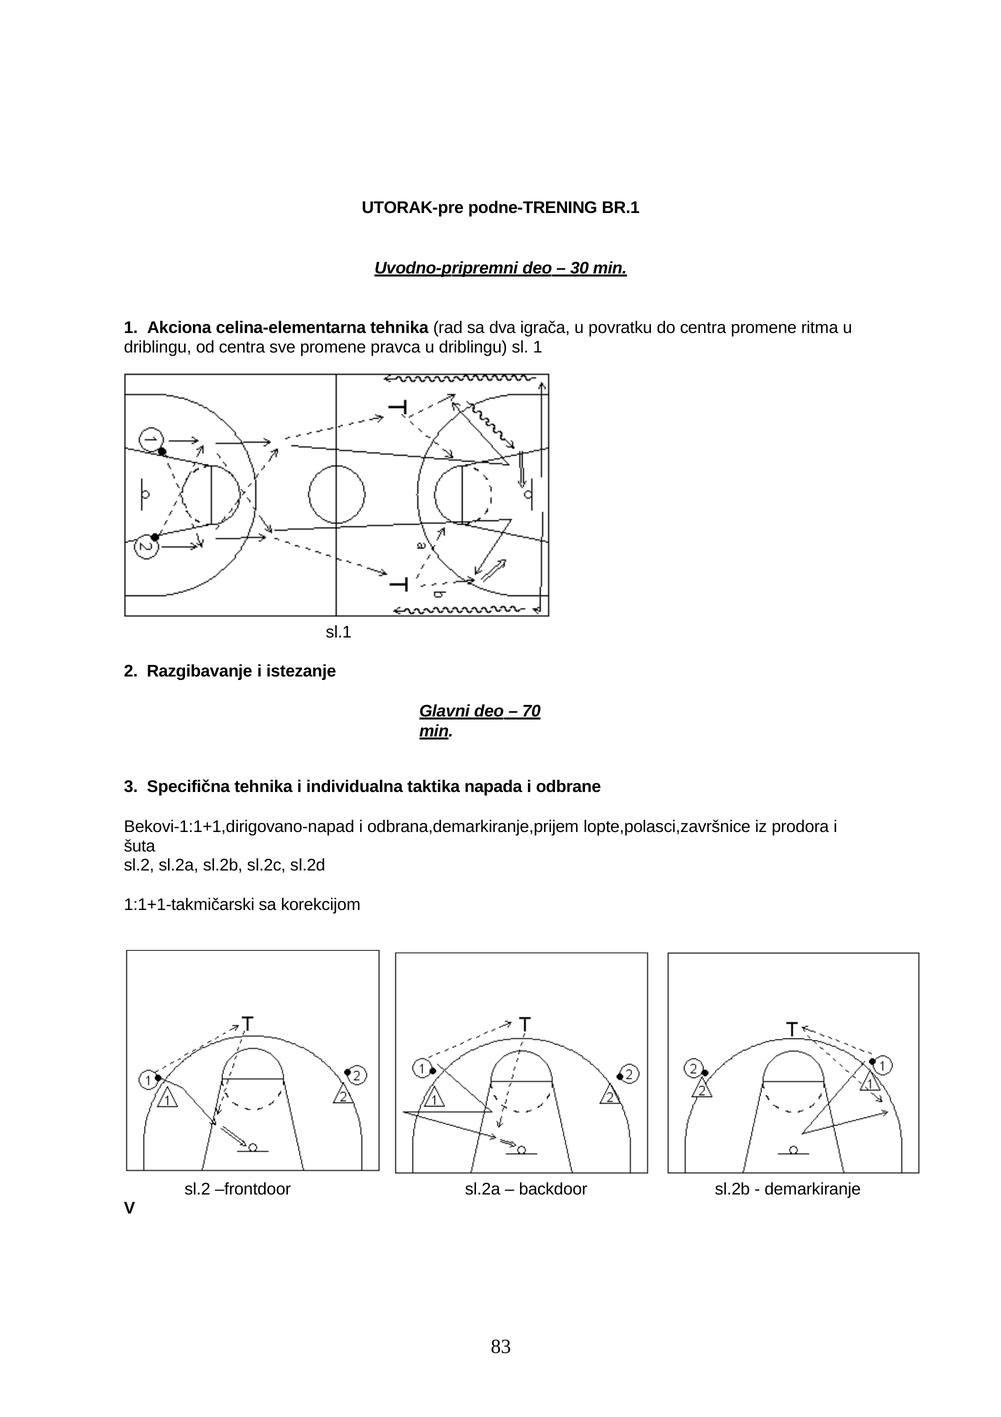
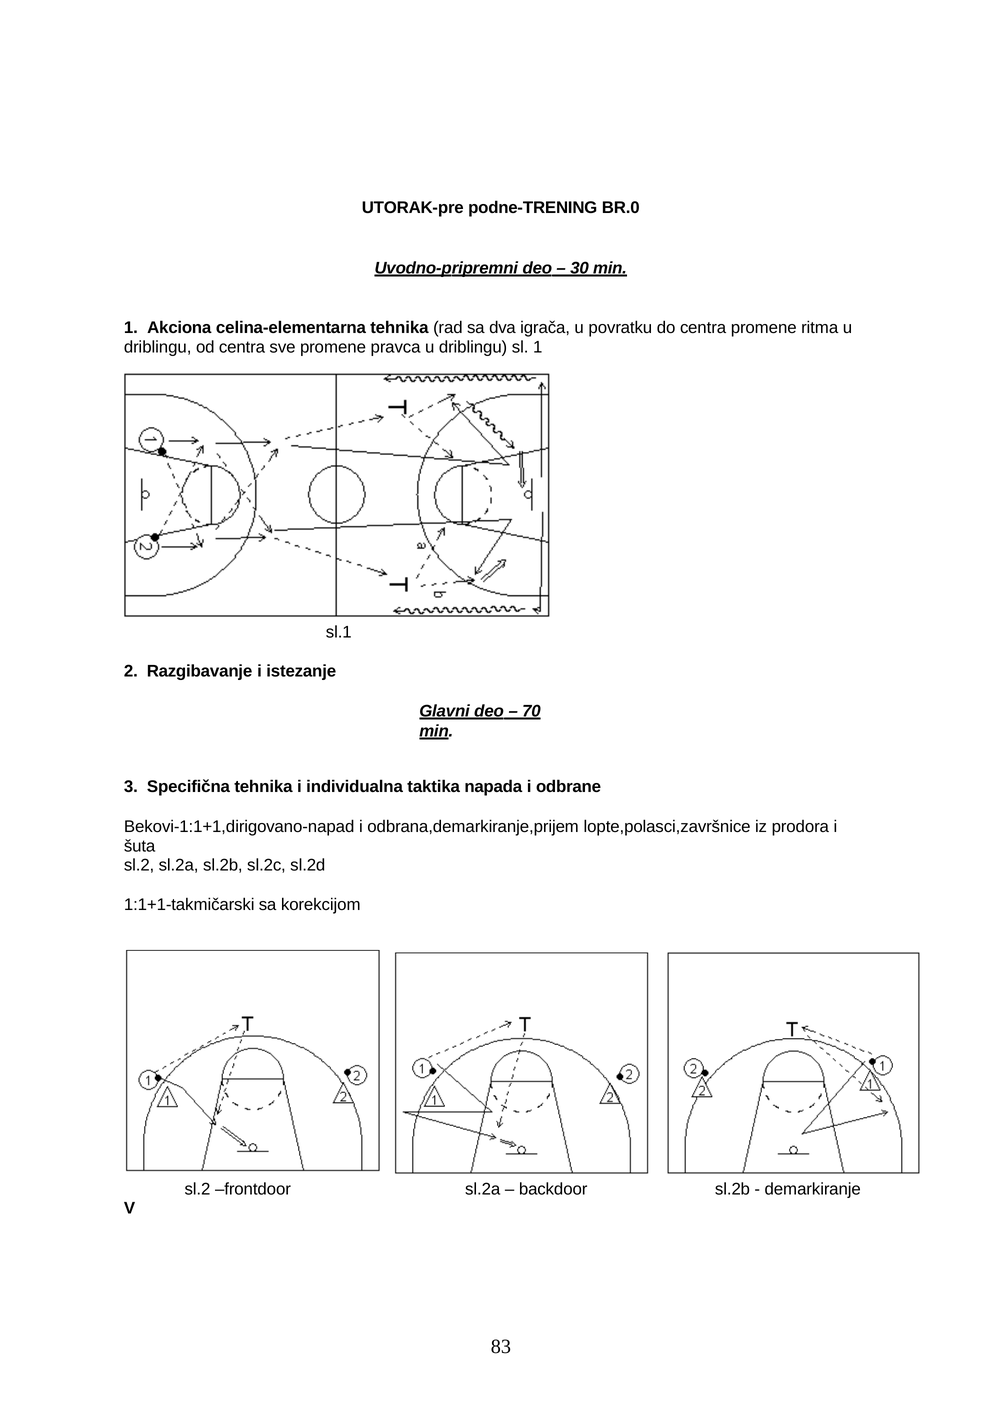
BR.1: BR.1 -> BR.0 (621, 208)
